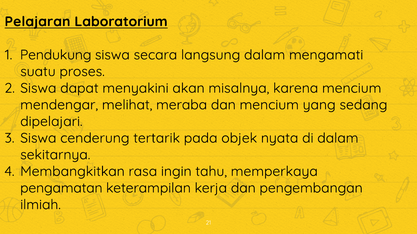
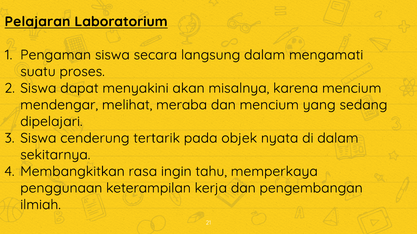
Pendukung: Pendukung -> Pengaman (56, 55)
pengamatan: pengamatan -> penggunaan (61, 188)
